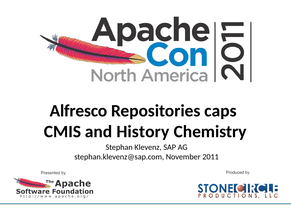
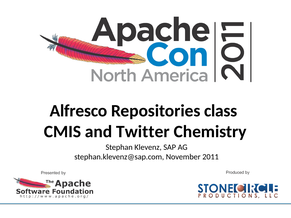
caps: caps -> class (221, 111)
History: History -> Twitter (143, 132)
